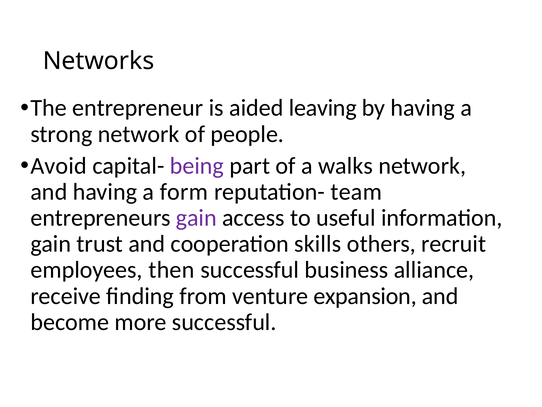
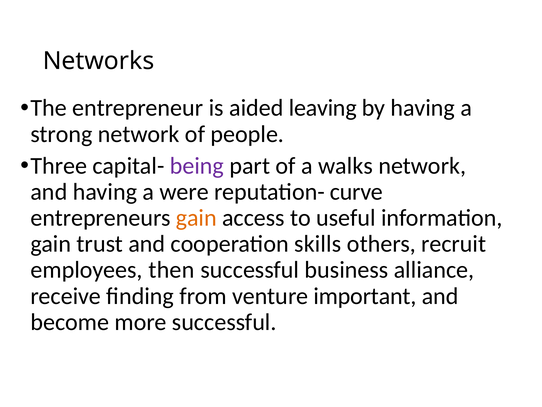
Avoid: Avoid -> Three (59, 166)
form: form -> were (184, 192)
team: team -> curve (356, 192)
gain colour: purple -> orange (196, 218)
expansion: expansion -> important (365, 296)
